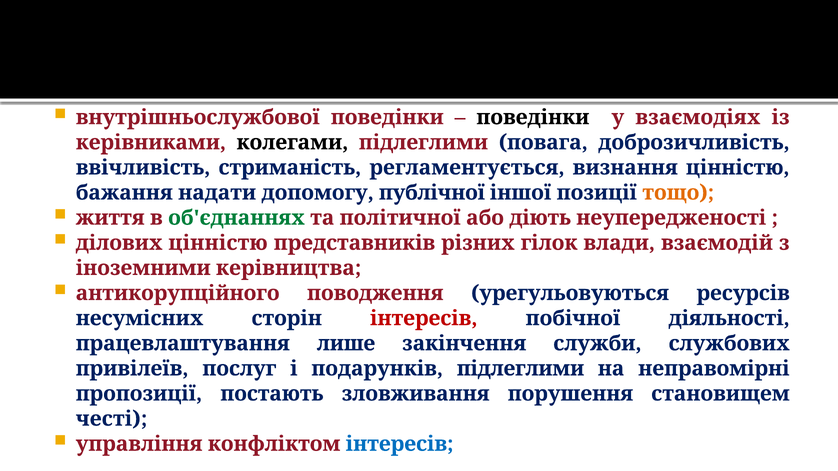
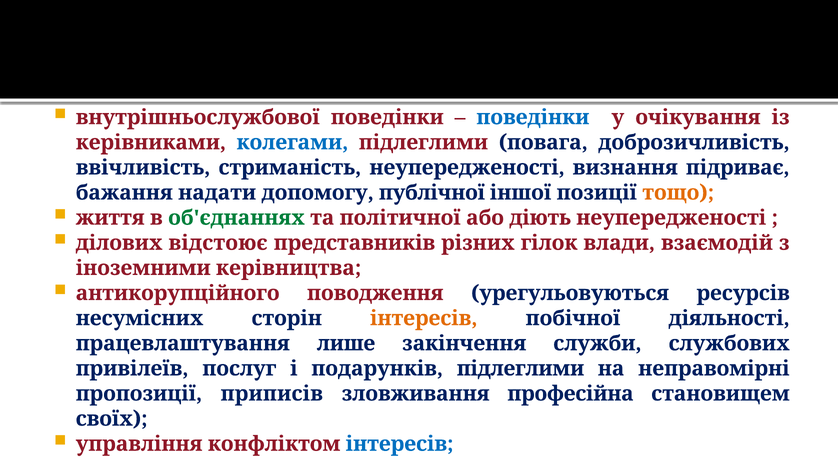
поведінки colour: black -> blue (533, 117)
взаємодіях: взаємодіях -> очікування (698, 117)
колегами colour: black -> blue (292, 143)
стриманість регламентується: регламентується -> неупередженості (467, 168)
визнання цінністю: цінністю -> підриває (738, 168)
ділових цінністю: цінністю -> відстоює (218, 243)
інтересів colour: red -> orange (424, 319)
постають: постають -> приписів (272, 394)
порушення: порушення -> професійна (571, 394)
честі: честі -> своїх (112, 419)
